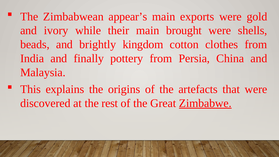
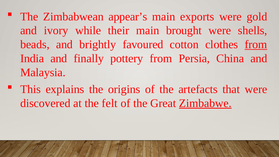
kingdom: kingdom -> favoured (143, 44)
from underline: none -> present (256, 44)
rest: rest -> felt (110, 103)
